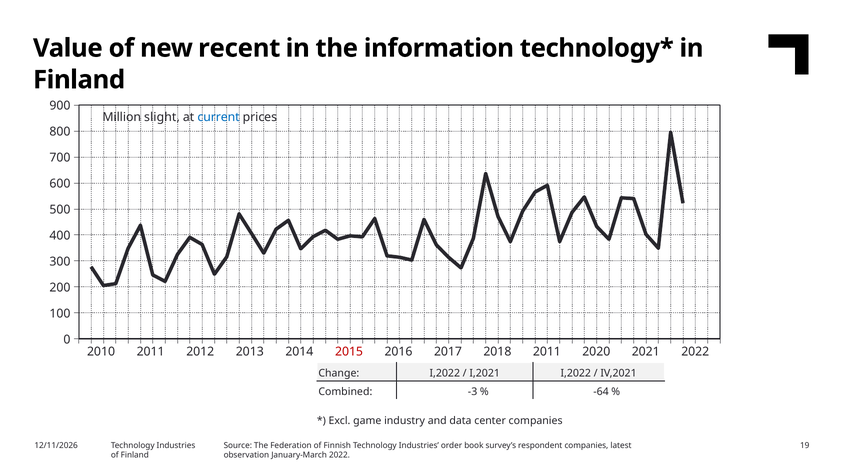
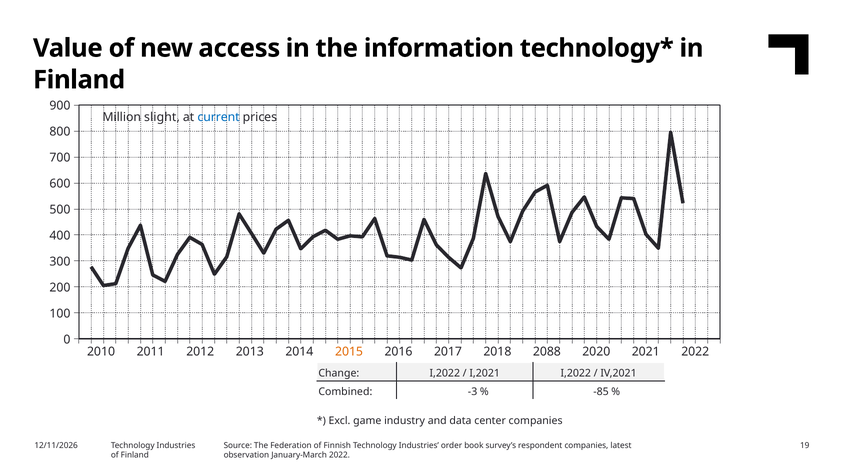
recent: recent -> access (239, 48)
2015 colour: red -> orange (349, 352)
2018 2011: 2011 -> 2088 (547, 352)
-64: -64 -> -85 (601, 392)
